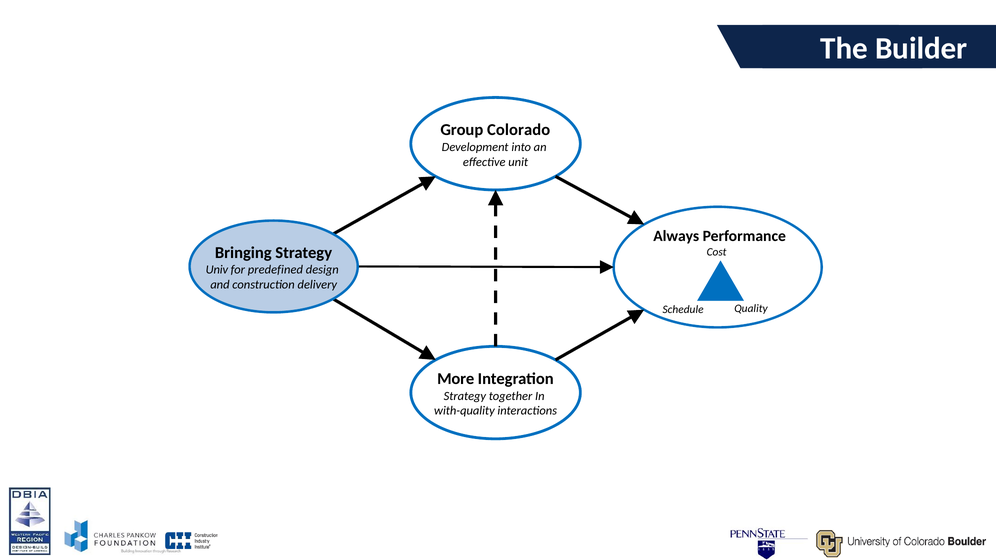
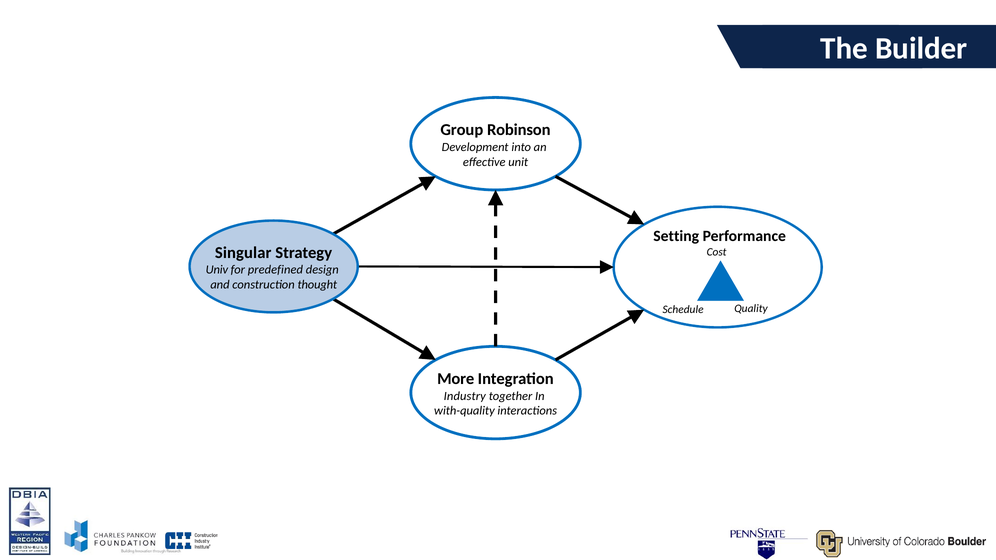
Colorado: Colorado -> Robinson (519, 130)
Always: Always -> Setting (676, 236)
Bringing: Bringing -> Singular (243, 253)
delivery: delivery -> thought (317, 285)
Strategy: Strategy -> Industry (465, 396)
